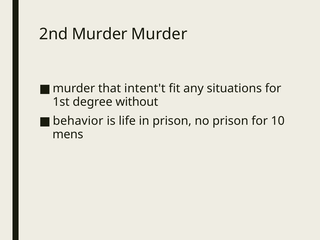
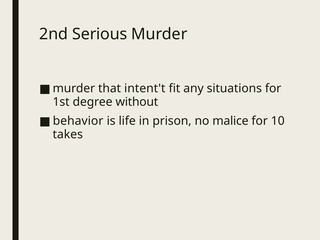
2nd Murder: Murder -> Serious (100, 34)
no prison: prison -> malice (230, 121)
mens: mens -> takes (68, 134)
